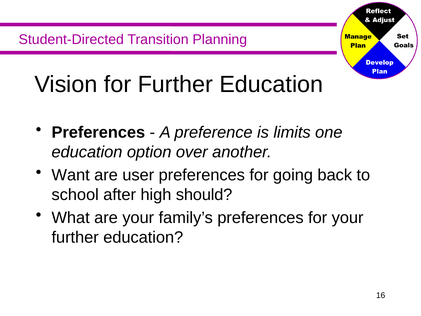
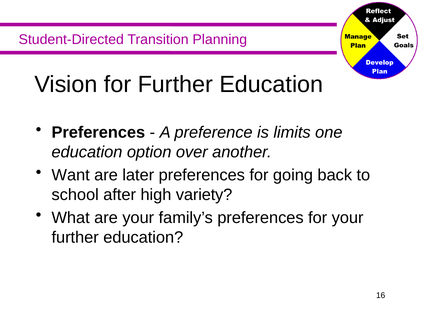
user: user -> later (138, 175)
should: should -> variety (204, 195)
